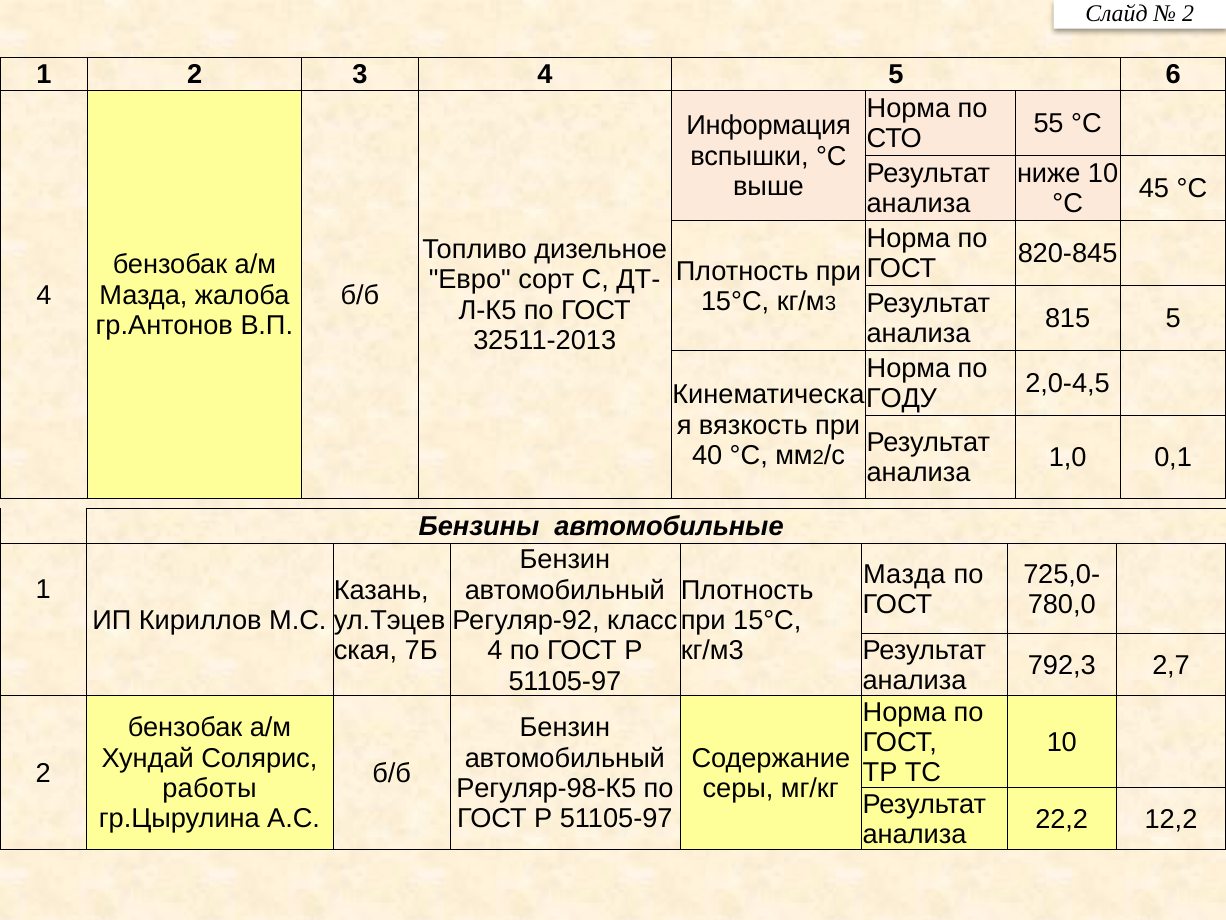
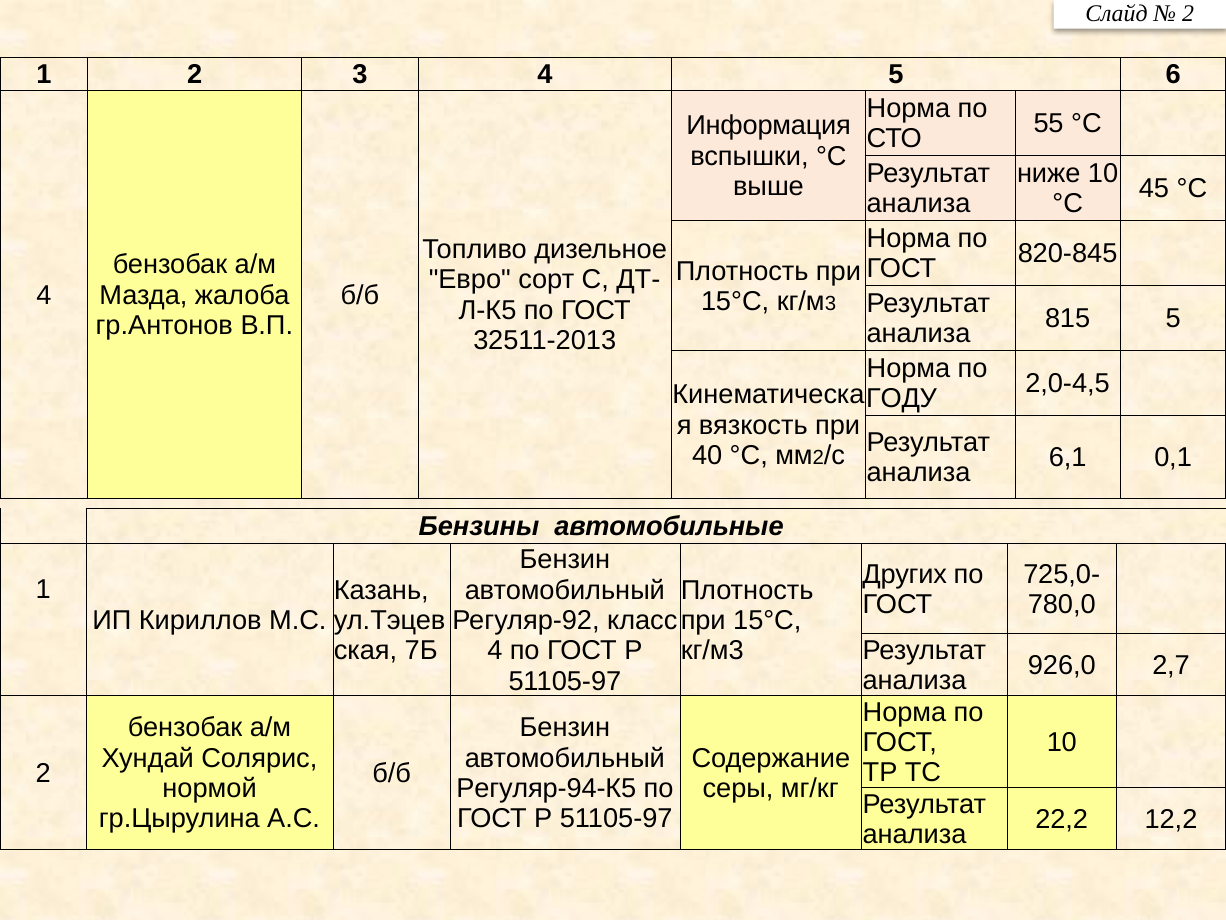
1,0: 1,0 -> 6,1 (1068, 457)
Мазда: Мазда -> Других (905, 574)
792,3: 792,3 -> 926,0 (1062, 665)
работы: работы -> нормой (210, 788)
Регуляр-98-К5: Регуляр-98-К5 -> Регуляр-94-К5 (546, 788)
